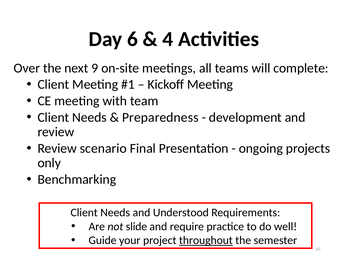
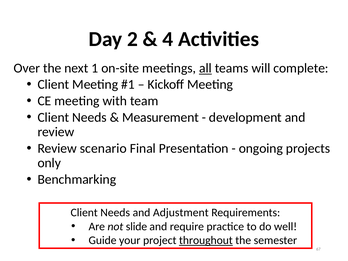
6: 6 -> 2 (132, 39)
9: 9 -> 1 (95, 68)
all underline: none -> present (205, 68)
Preparedness: Preparedness -> Measurement (160, 117)
Understood: Understood -> Adjustment (181, 213)
